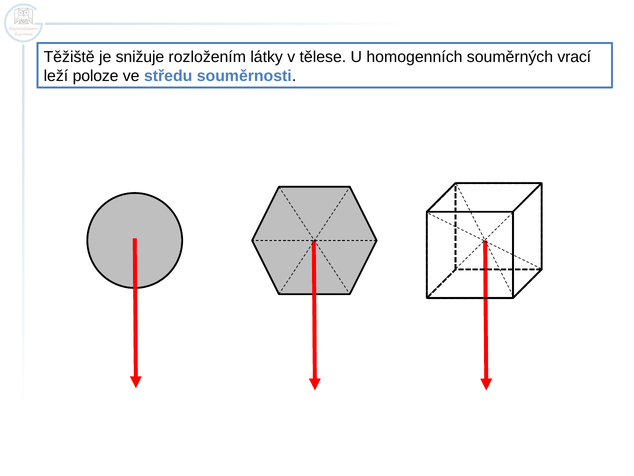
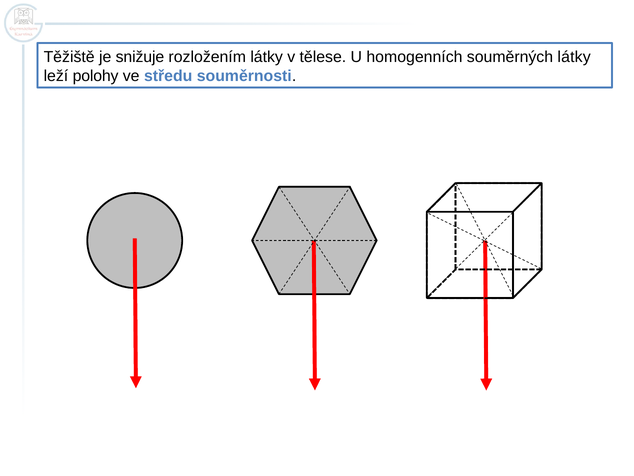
souměrných vrací: vrací -> látky (574, 57)
poloze: poloze -> polohy (96, 76)
